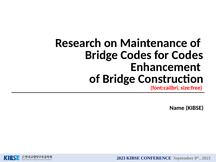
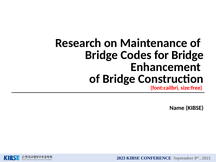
for Codes: Codes -> Bridge (188, 55)
